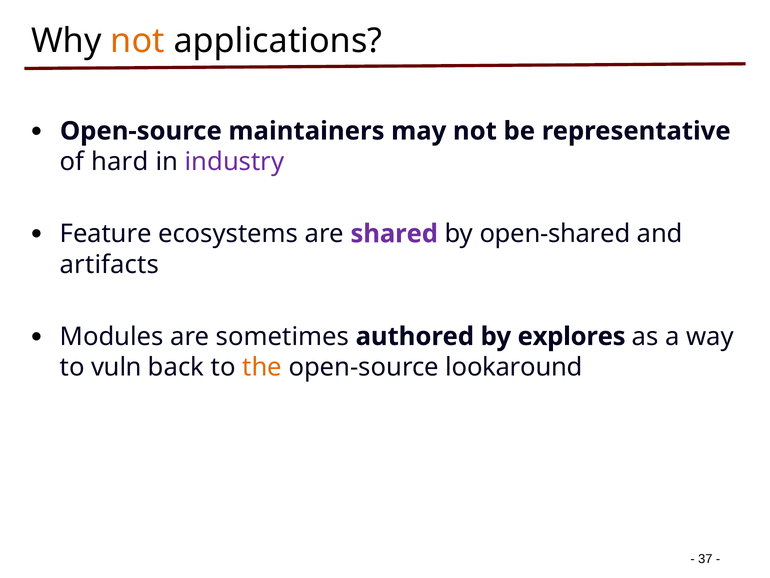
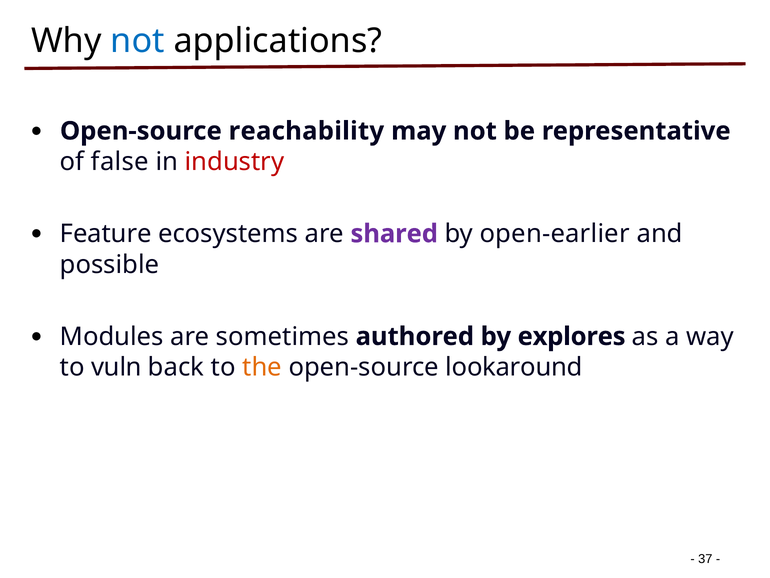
not colour: orange -> blue (137, 41)
maintainers: maintainers -> reachability (306, 131)
hard: hard -> false (120, 162)
industry colour: purple -> red (234, 162)
open-shared: open-shared -> open-earlier (555, 234)
artifacts: artifacts -> possible (110, 264)
